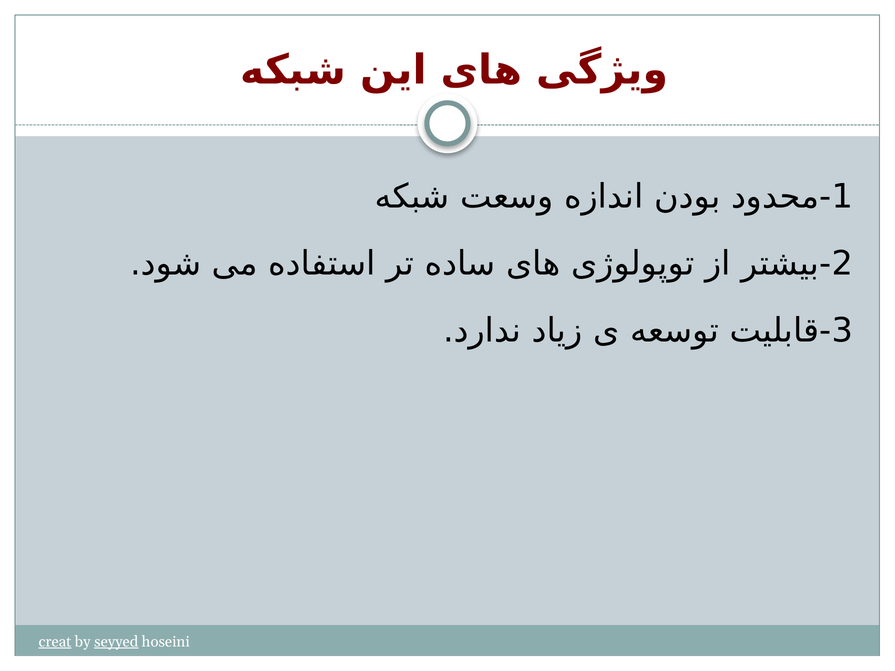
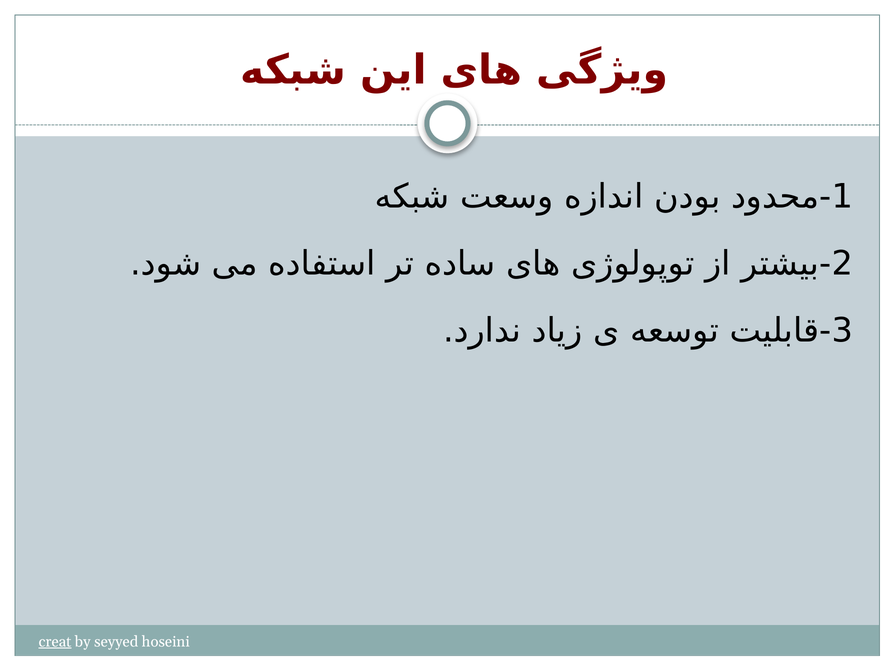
seyyed underline: present -> none (116, 642)
